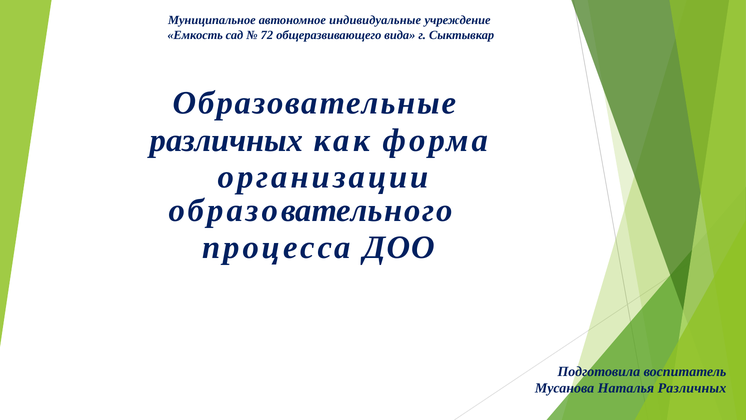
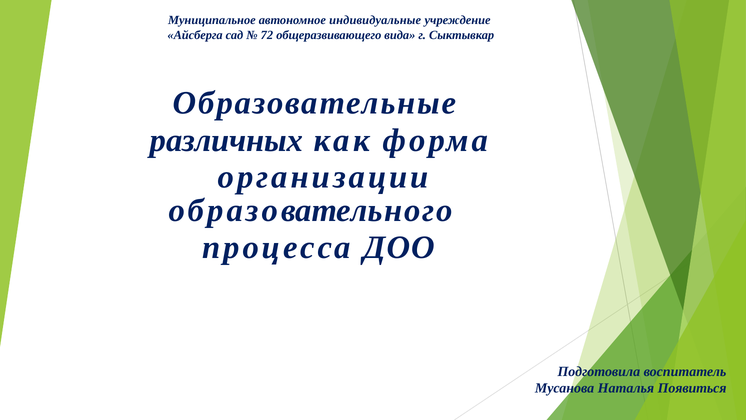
Емкость: Емкость -> Айсберга (195, 35)
Наталья Различных: Различных -> Появиться (692, 388)
